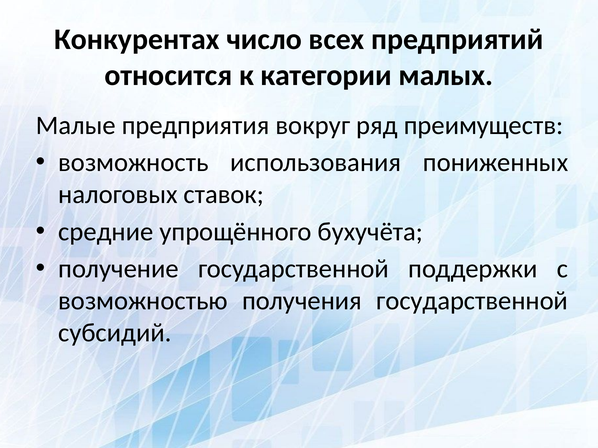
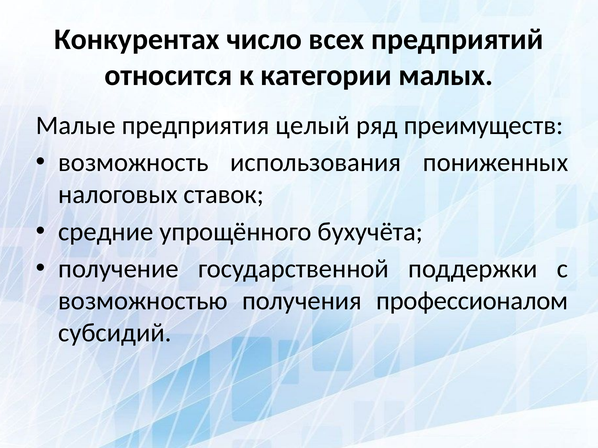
вокруг: вокруг -> целый (313, 125)
получения государственной: государственной -> профессионалом (472, 301)
